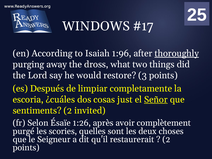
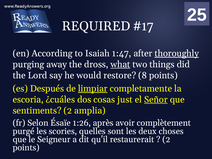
WINDOWS: WINDOWS -> REQUIRED (96, 26)
1:96: 1:96 -> 1:47 (122, 53)
what underline: none -> present (120, 64)
3: 3 -> 8 (143, 75)
limpiar underline: none -> present (93, 89)
invited: invited -> amplia (90, 110)
